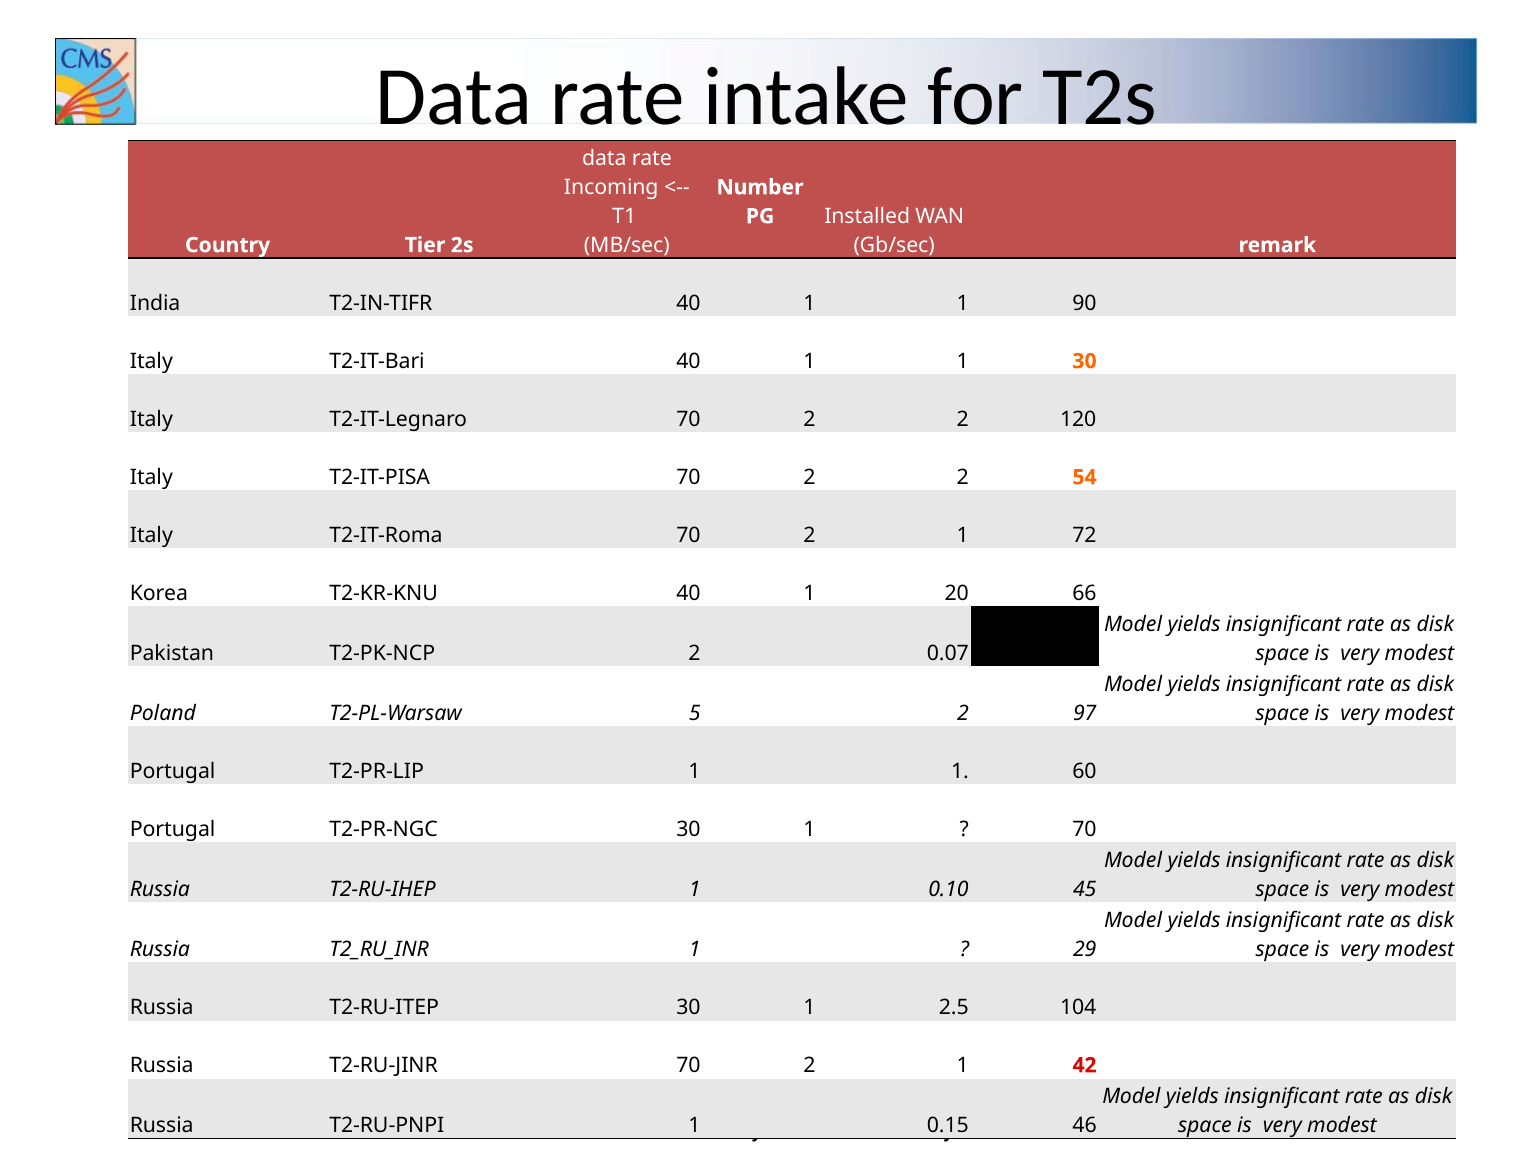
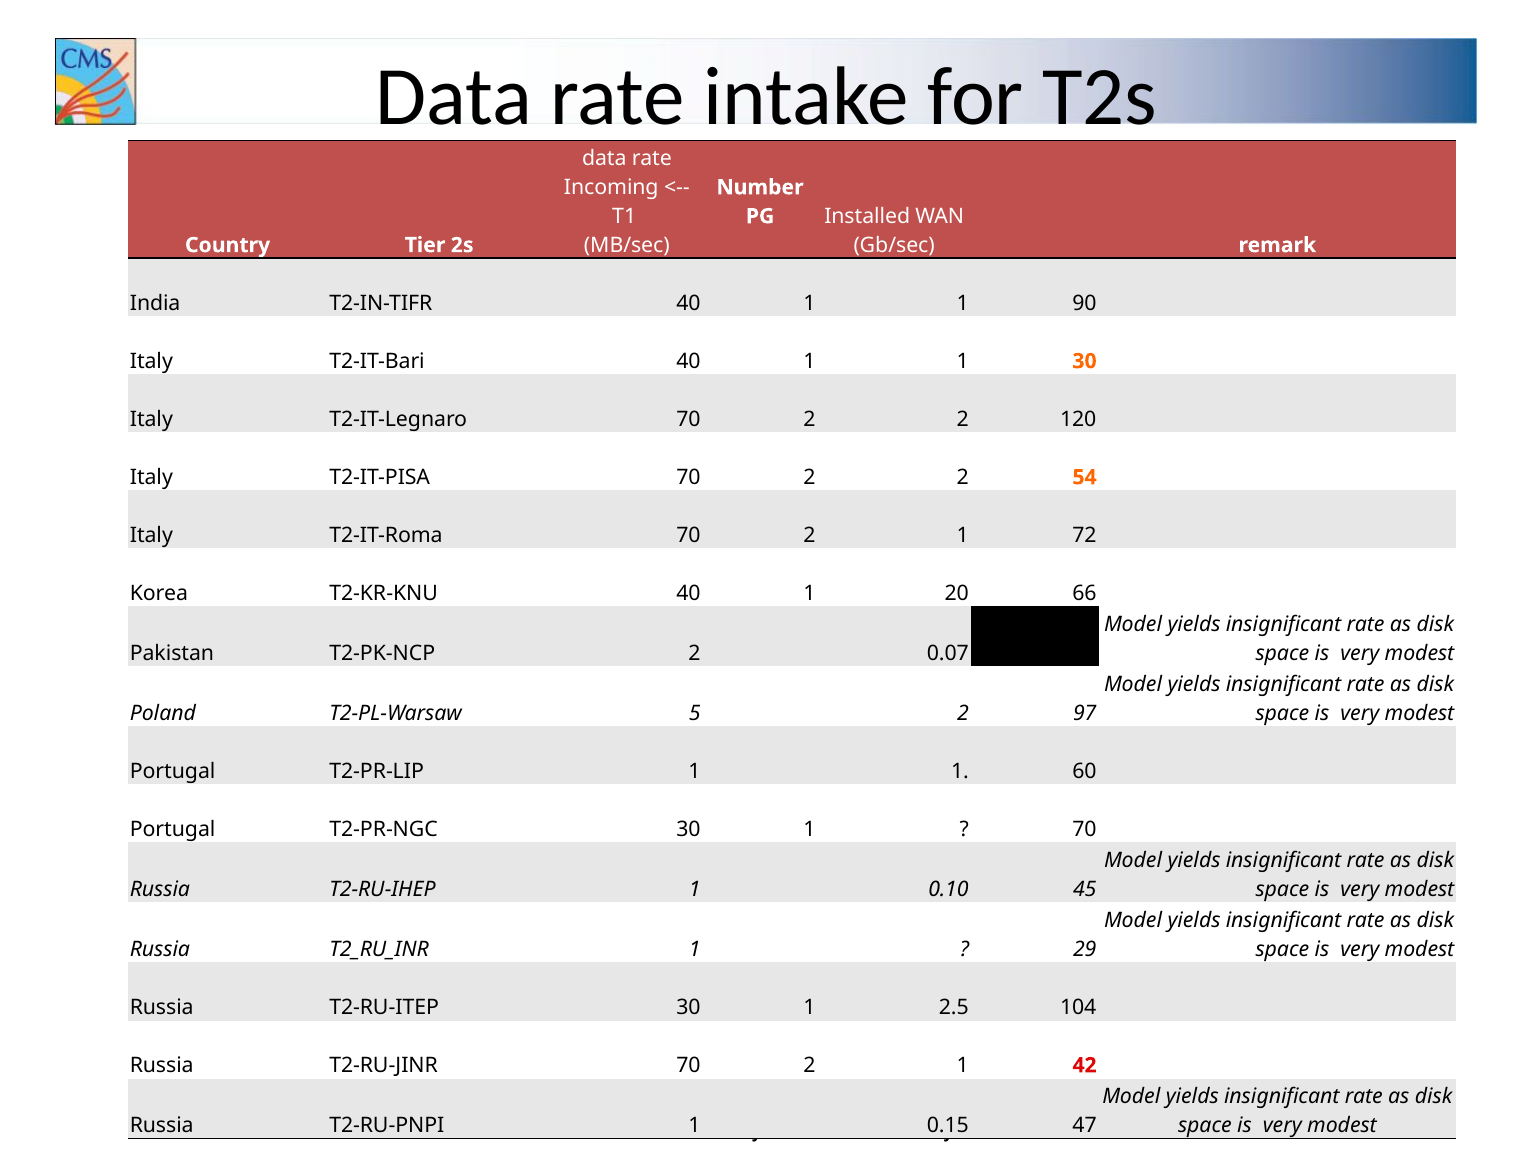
46: 46 -> 47 (1085, 1125)
